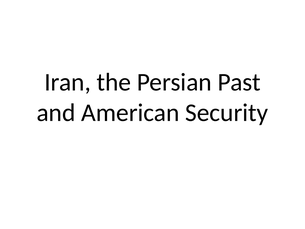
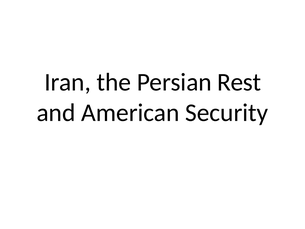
Past: Past -> Rest (239, 82)
